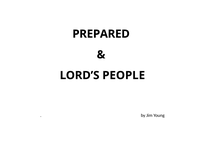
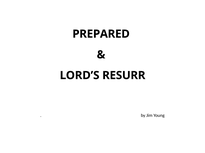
PEOPLE: PEOPLE -> RESURR (124, 76)
